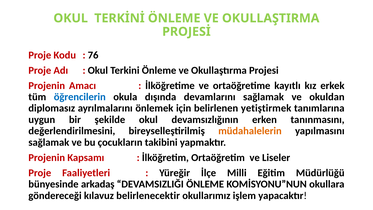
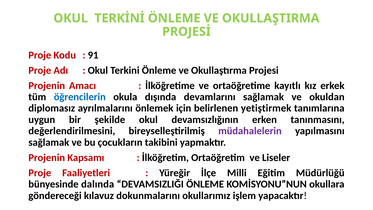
76: 76 -> 91 (93, 55)
müdahalelerin colour: orange -> purple (250, 131)
arkadaş: arkadaş -> dalında (98, 184)
belirlenecektir: belirlenecektir -> dokunmalarını (148, 195)
